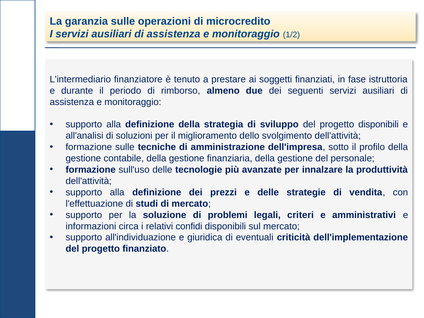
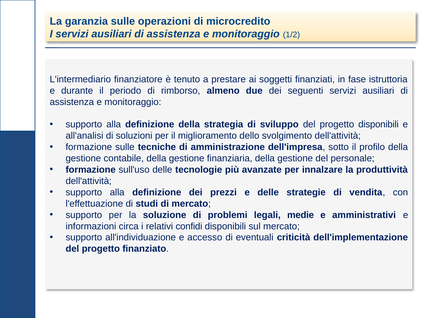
criteri: criteri -> medie (301, 215)
giuridica: giuridica -> accesso (205, 238)
